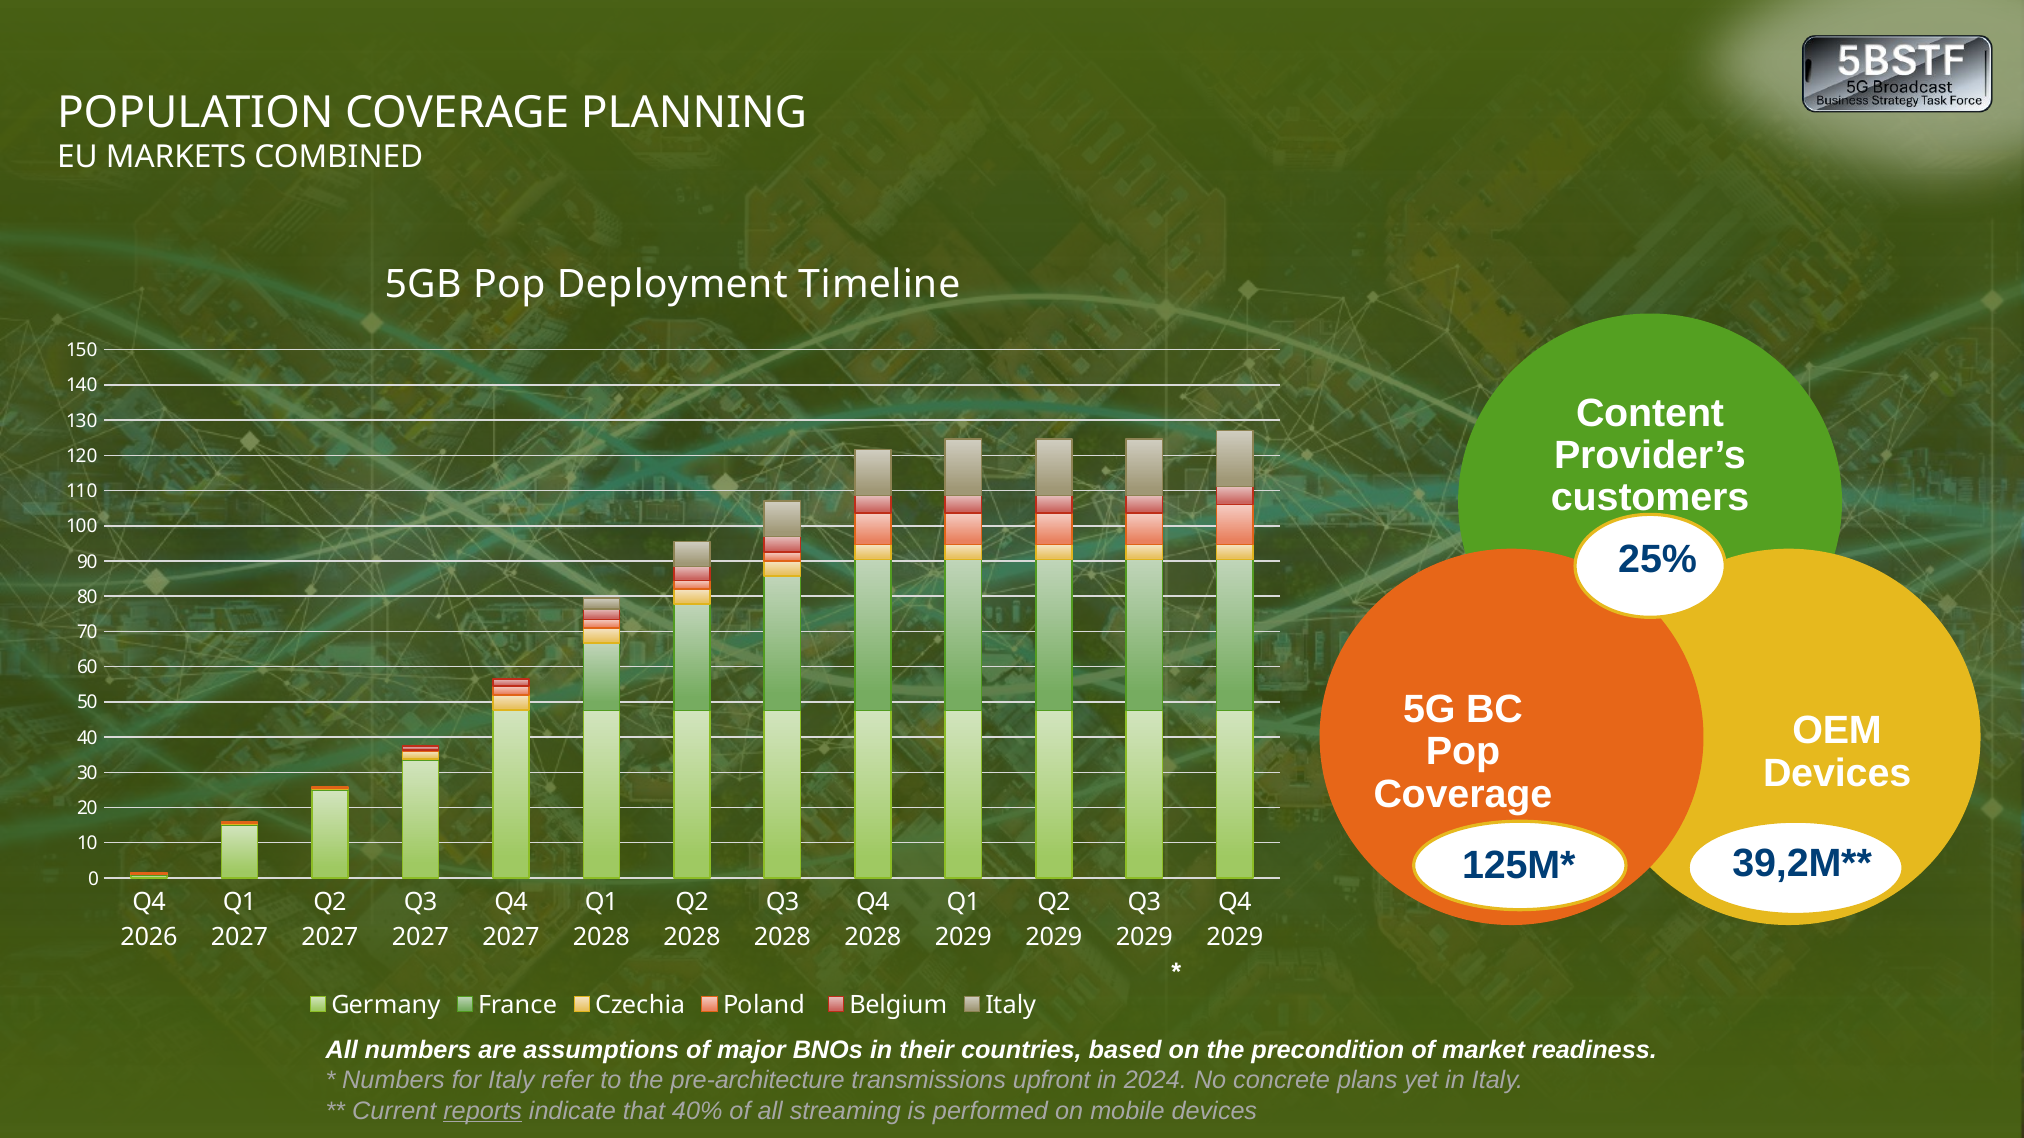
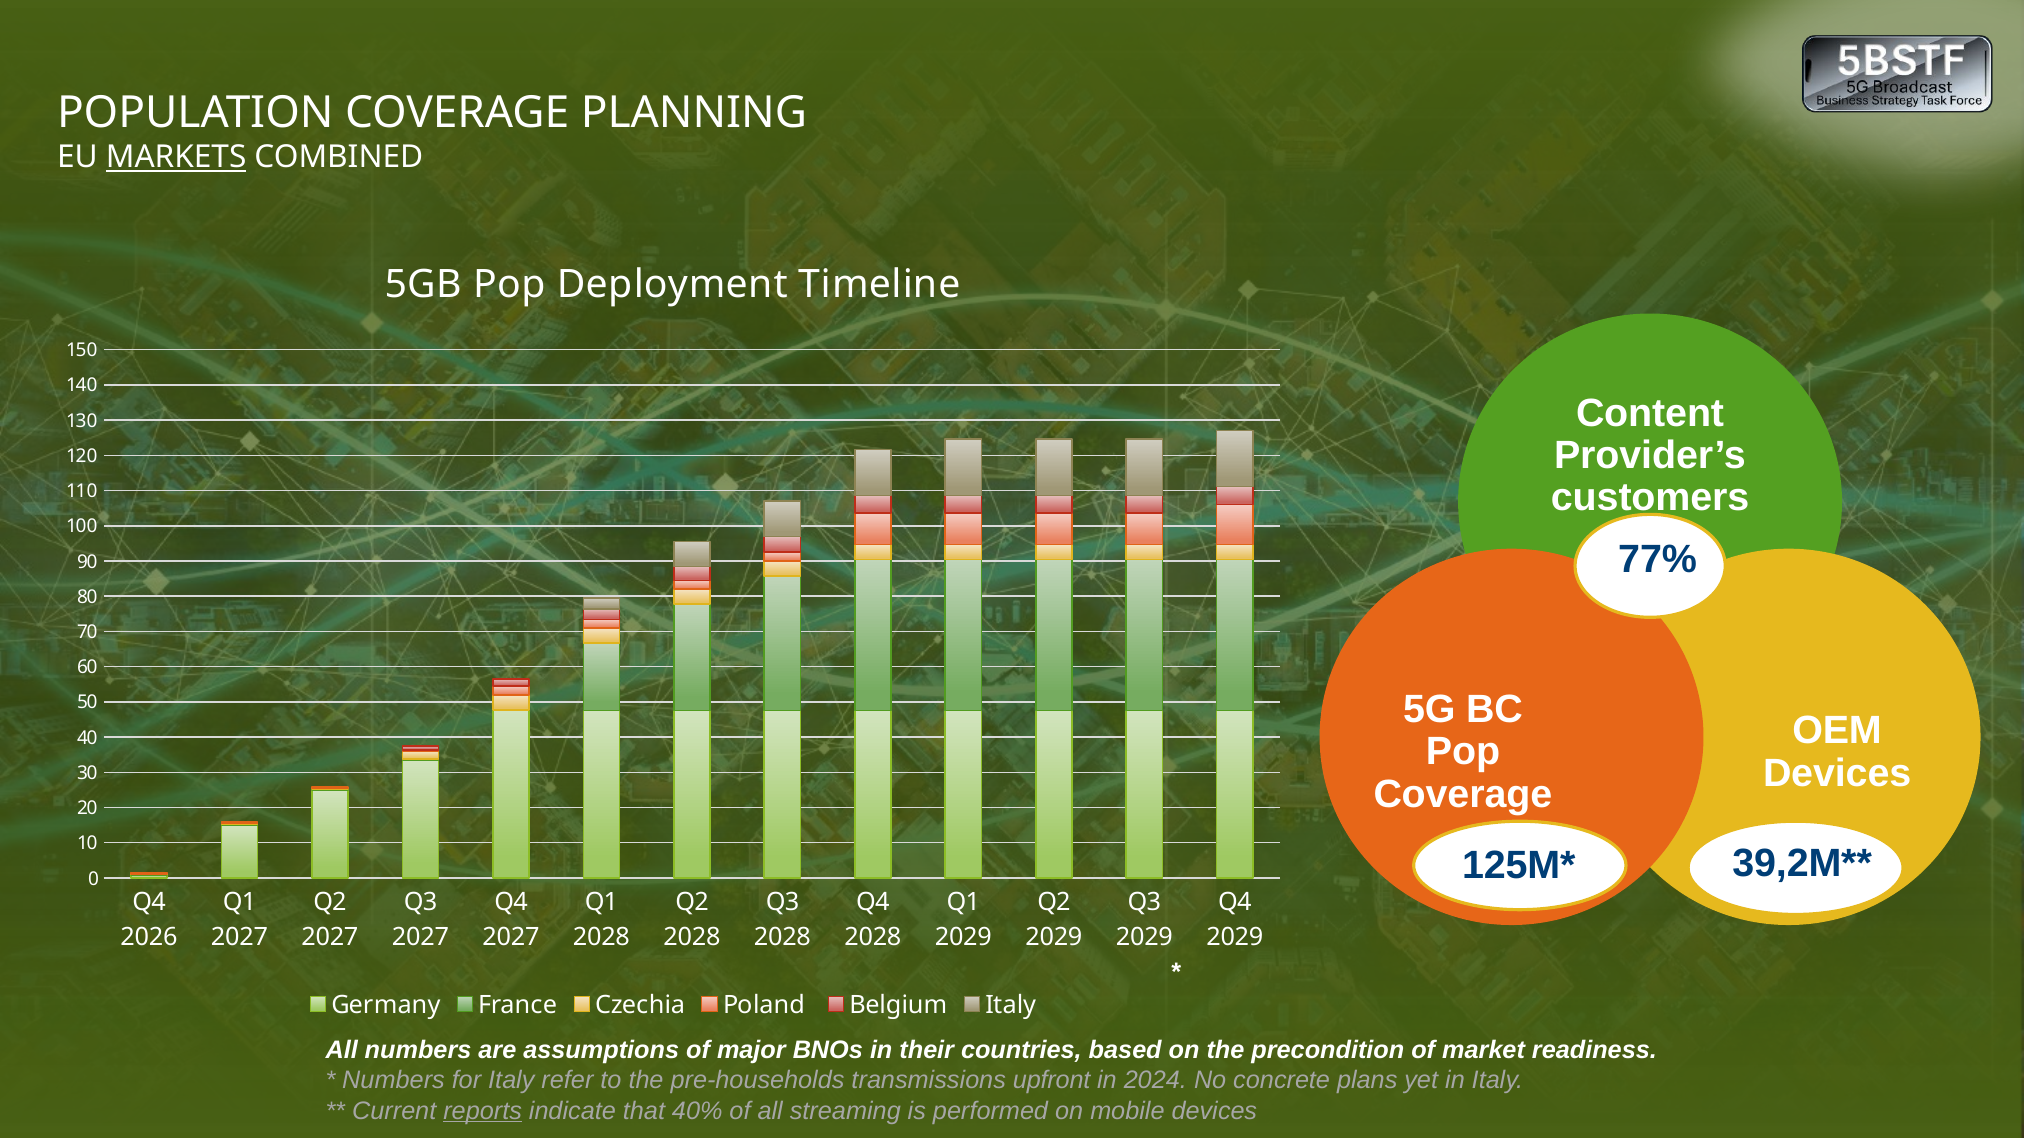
MARKETS underline: none -> present (176, 157)
25%: 25% -> 77% (1658, 560)
pre-architecture: pre-architecture -> pre-households (758, 1081)
